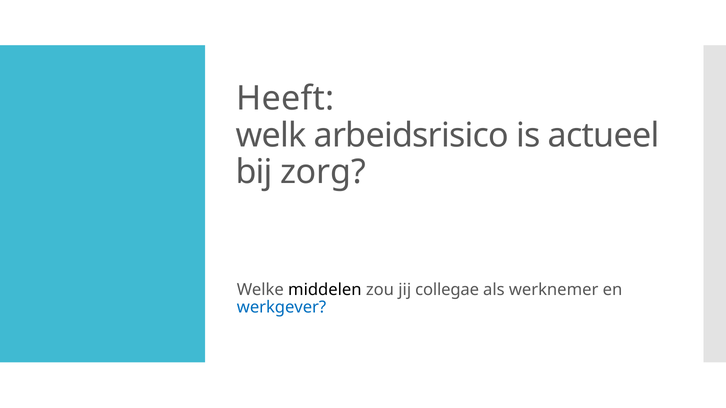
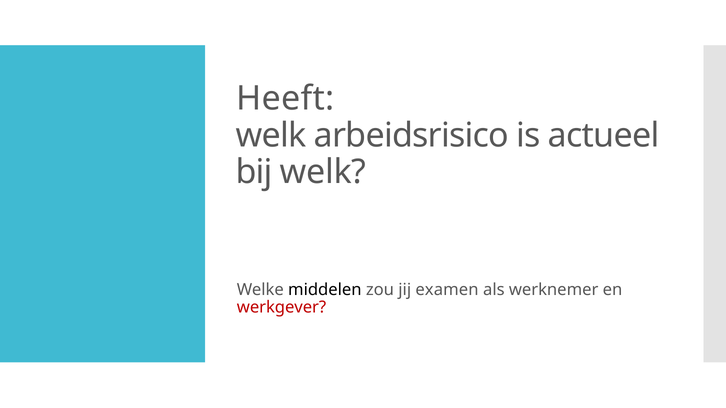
bij zorg: zorg -> welk (323, 172)
collegae: collegae -> examen (447, 290)
werkgever colour: blue -> red (281, 308)
